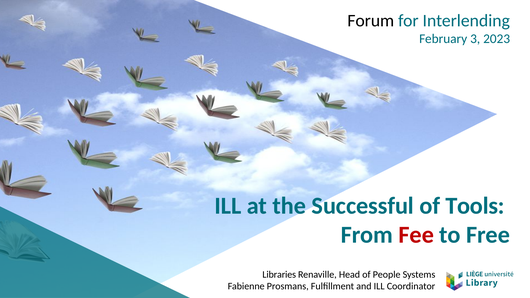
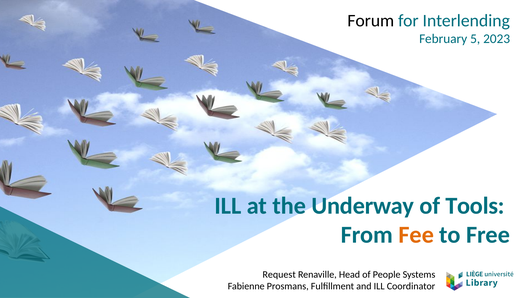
3: 3 -> 5 (475, 39)
Successful: Successful -> Underway (363, 206)
Fee colour: red -> orange (416, 235)
Libraries: Libraries -> Request (279, 275)
